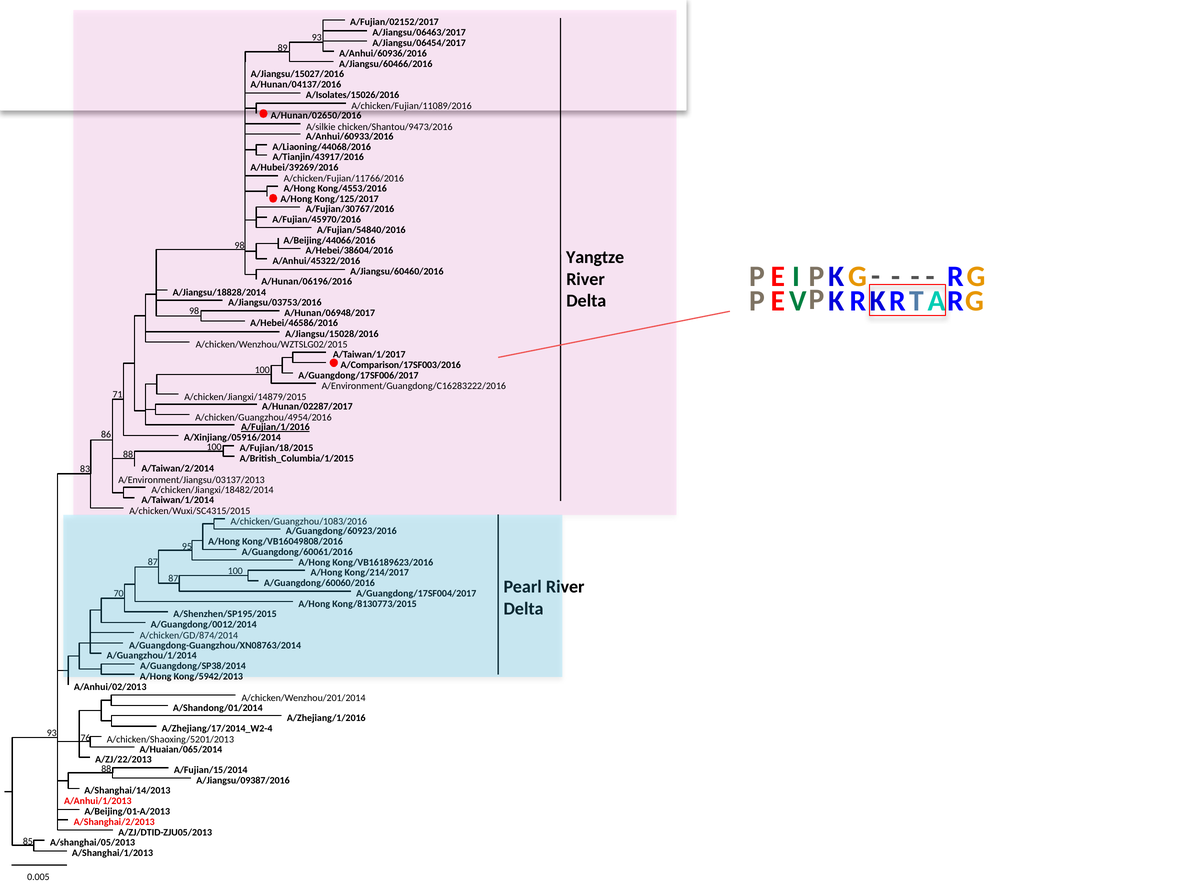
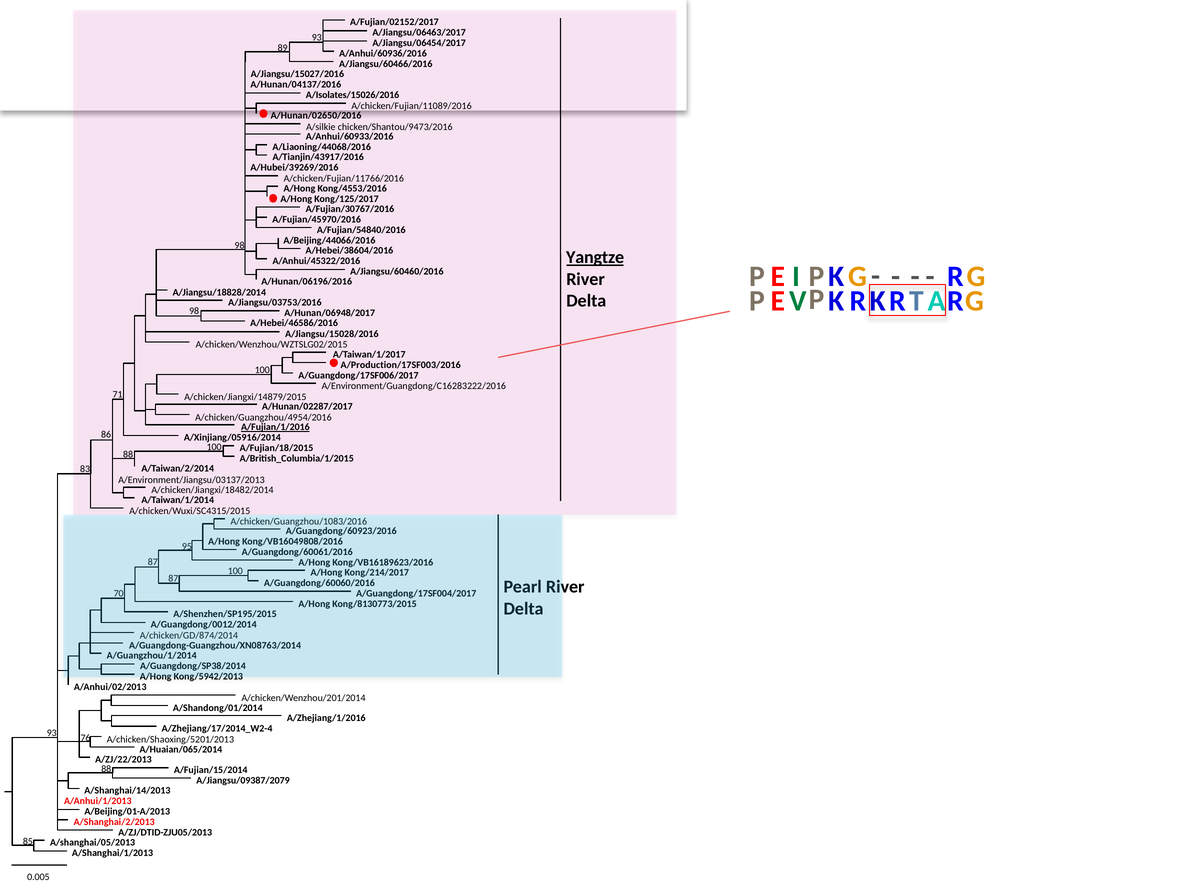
Yangtze underline: none -> present (595, 257)
A/Comparison/17SF003/2016: A/Comparison/17SF003/2016 -> A/Production/17SF003/2016 (401, 365)
A/Jiangsu/09387/2016: A/Jiangsu/09387/2016 -> A/Jiangsu/09387/2079 (243, 780)
